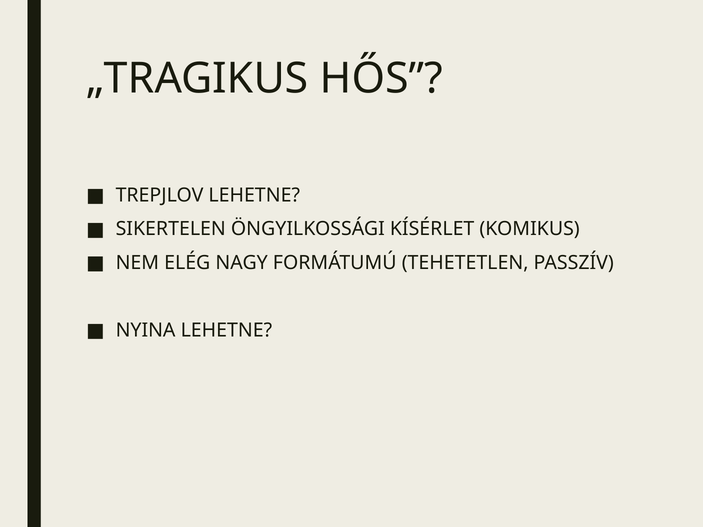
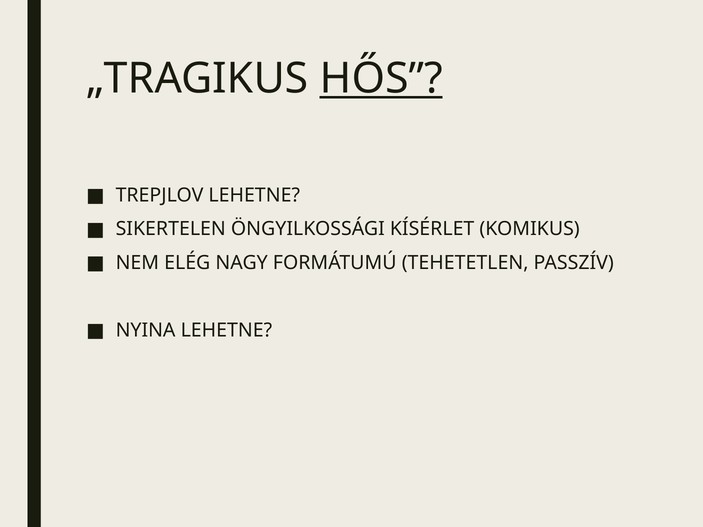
HŐS underline: none -> present (381, 79)
